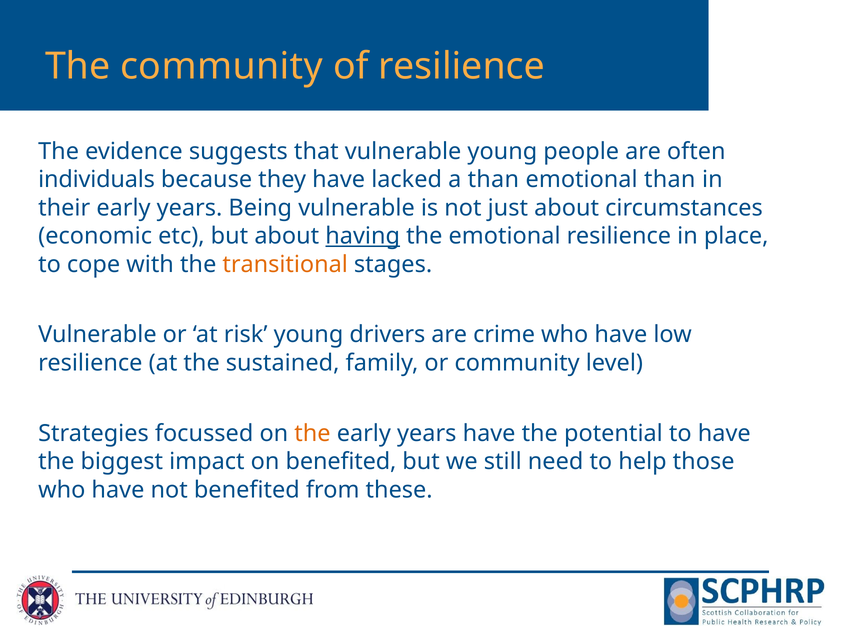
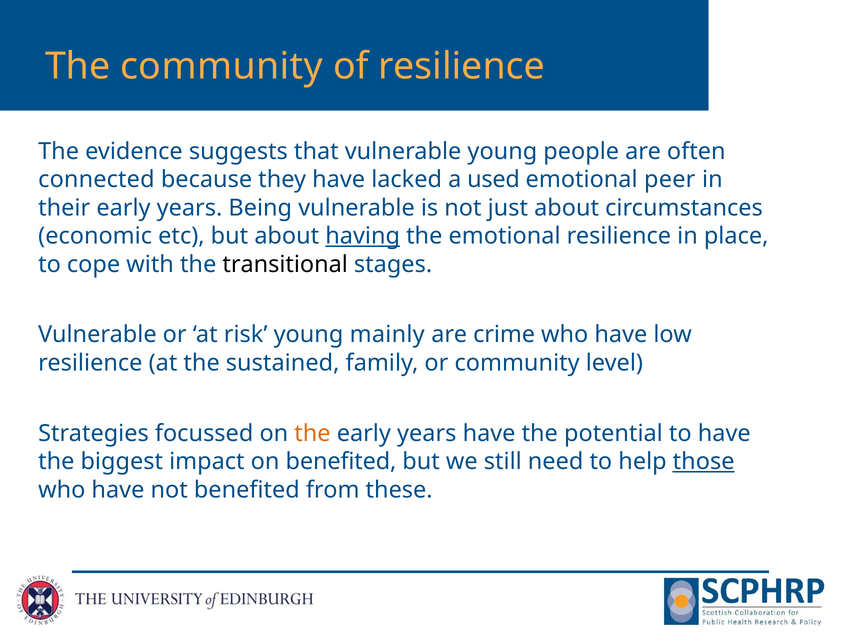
individuals: individuals -> connected (96, 180)
a than: than -> used (494, 180)
emotional than: than -> peer (670, 180)
transitional colour: orange -> black (285, 264)
drivers: drivers -> mainly (387, 335)
those underline: none -> present (704, 461)
